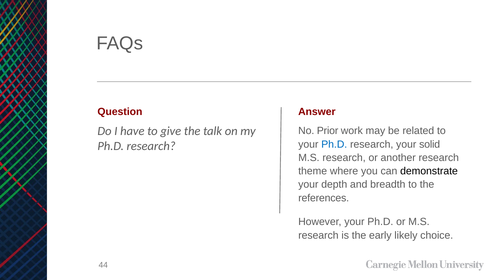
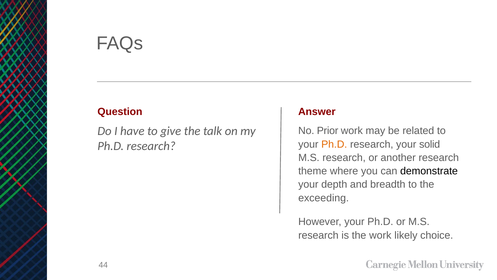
Ph.D colour: blue -> orange (334, 144)
references: references -> exceeding (324, 198)
the early: early -> work (380, 235)
